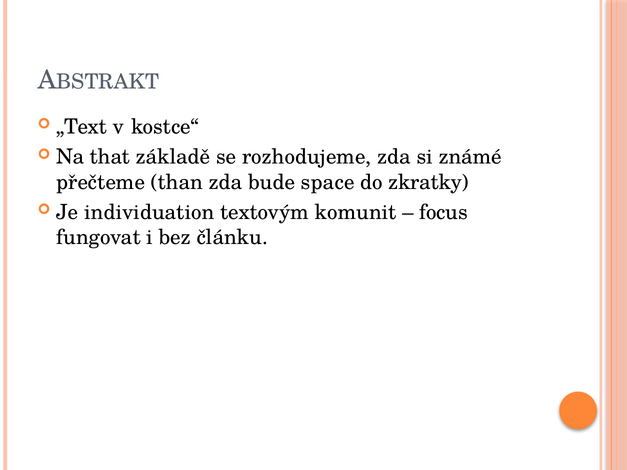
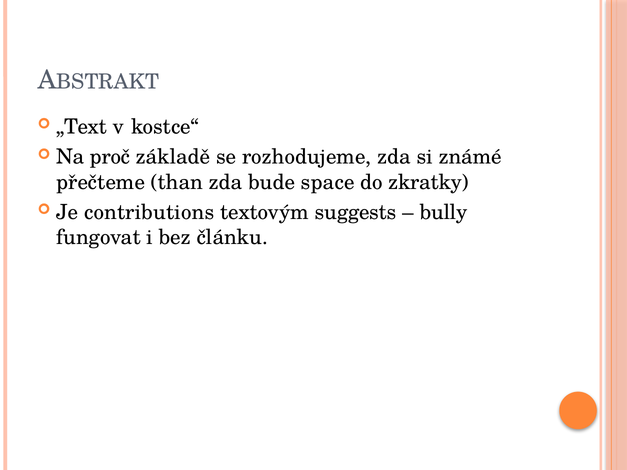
that: that -> proč (110, 157)
individuation: individuation -> contributions (149, 213)
komunit: komunit -> suggests (356, 213)
focus: focus -> bully (444, 213)
